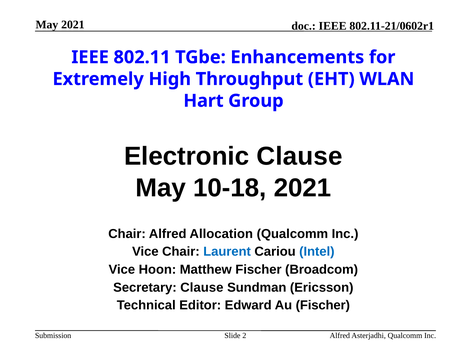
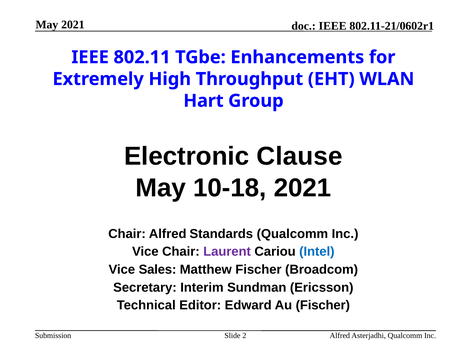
Allocation: Allocation -> Standards (221, 234)
Laurent colour: blue -> purple (227, 252)
Hoon: Hoon -> Sales (158, 270)
Secretary Clause: Clause -> Interim (202, 288)
